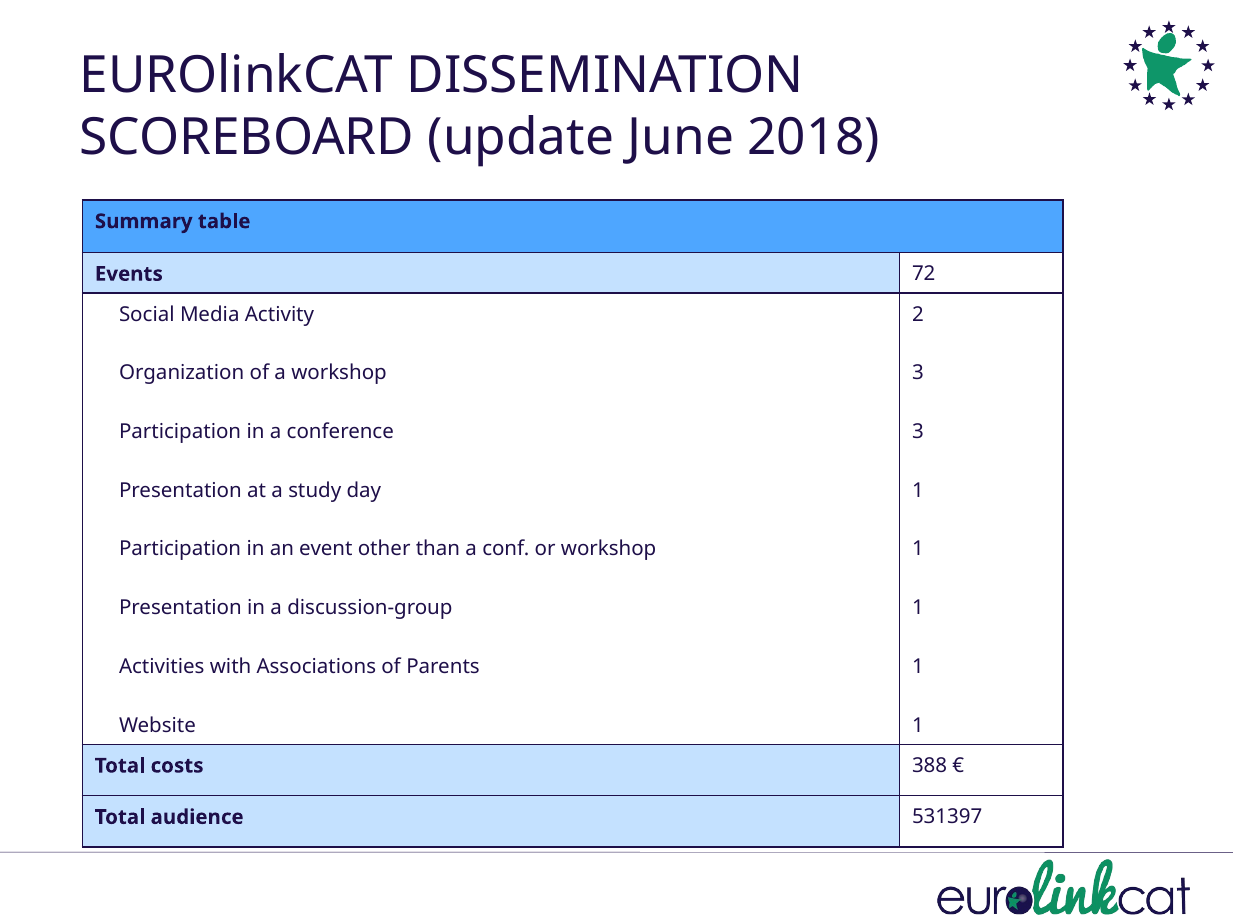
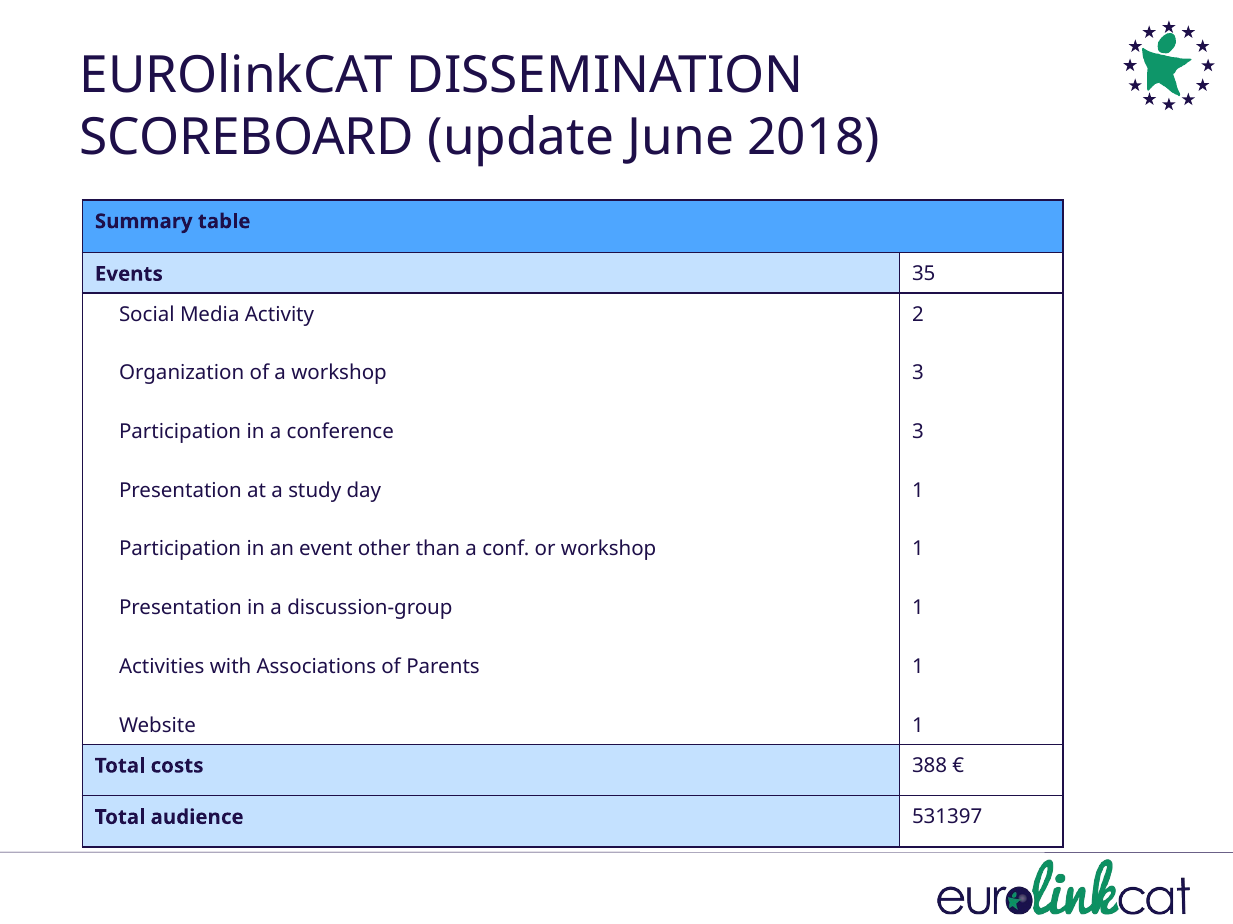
72: 72 -> 35 (924, 274)
